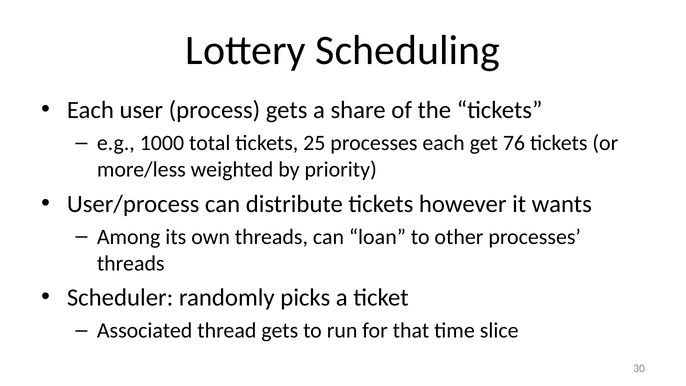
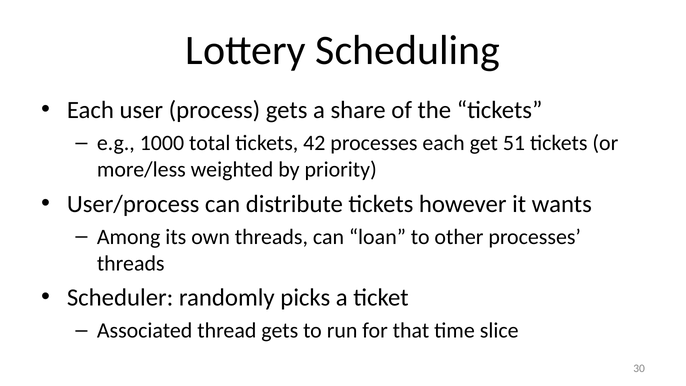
25: 25 -> 42 (314, 143)
76: 76 -> 51 (514, 143)
